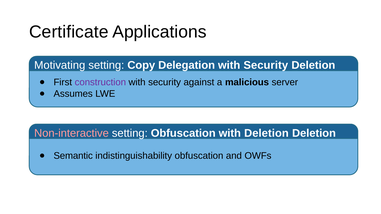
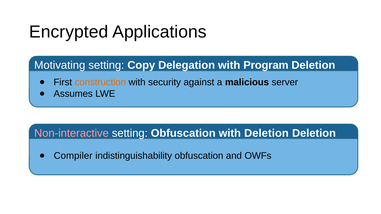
Certificate: Certificate -> Encrypted (69, 32)
Delegation with Security: Security -> Program (266, 65)
construction colour: purple -> orange (100, 82)
Semantic: Semantic -> Compiler (73, 156)
